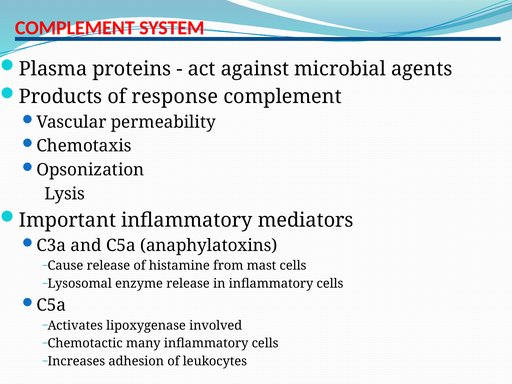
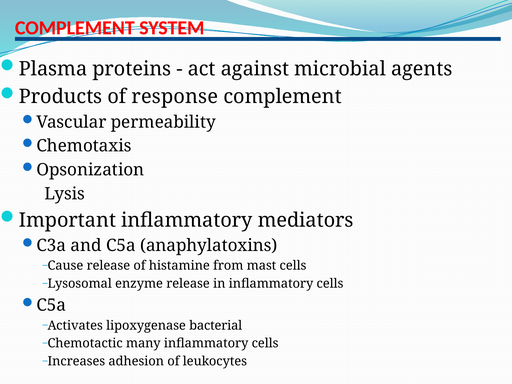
involved: involved -> bacterial (216, 325)
